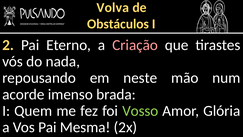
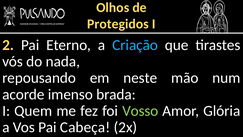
Volva: Volva -> Olhos (113, 8)
Obstáculos: Obstáculos -> Protegidos (118, 24)
Criação colour: pink -> light blue (135, 45)
Mesma: Mesma -> Cabeça (85, 127)
